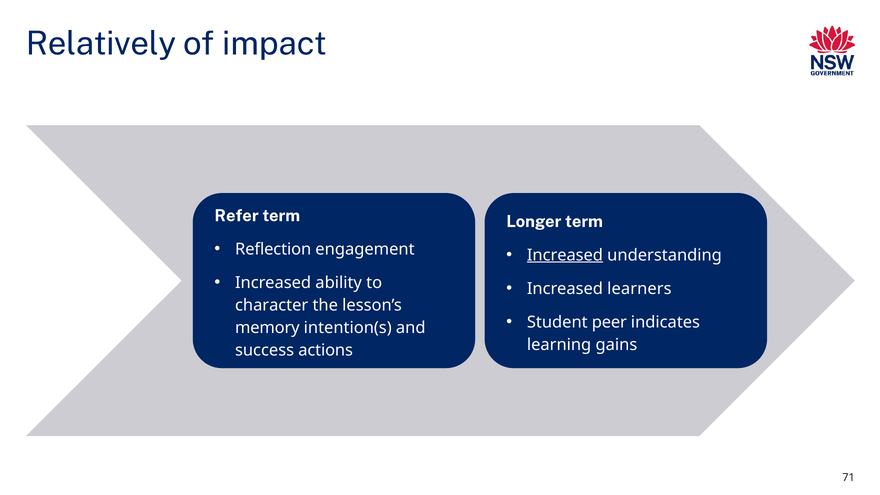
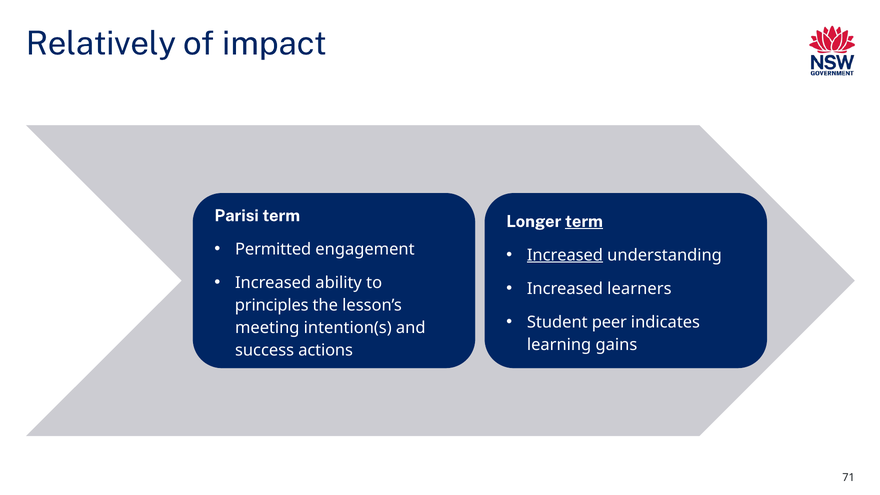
Refer: Refer -> Parisi (237, 216)
term underline: none -> present (584, 222)
Reflection: Reflection -> Permitted (273, 249)
character: character -> principles (272, 305)
memory: memory -> meeting (267, 328)
